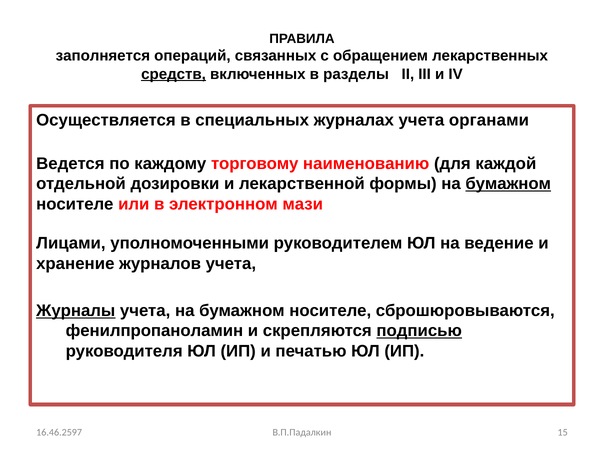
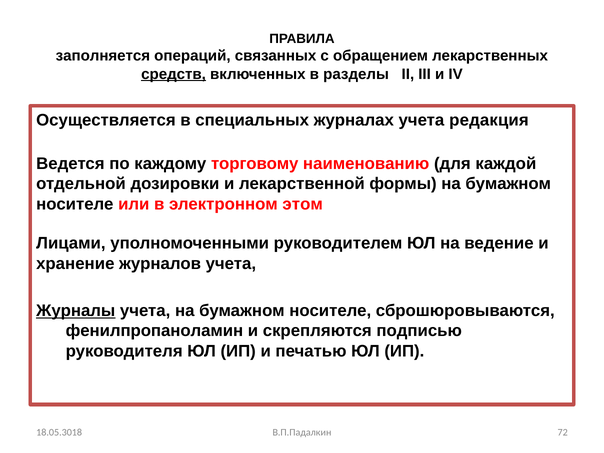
органами: органами -> редакция (489, 120)
бумажном underline: present -> none (508, 184)
мази: мази -> этом (303, 204)
подписью underline: present -> none (419, 331)
16.46.2597: 16.46.2597 -> 18.05.3018 (59, 433)
15: 15 -> 72 (563, 433)
